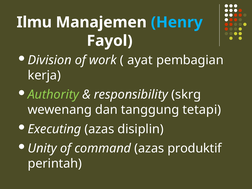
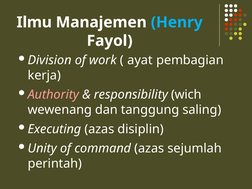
Authority colour: light green -> pink (53, 95)
skrg: skrg -> wich (186, 95)
tetapi: tetapi -> saling (202, 110)
produktif: produktif -> sejumlah (195, 148)
